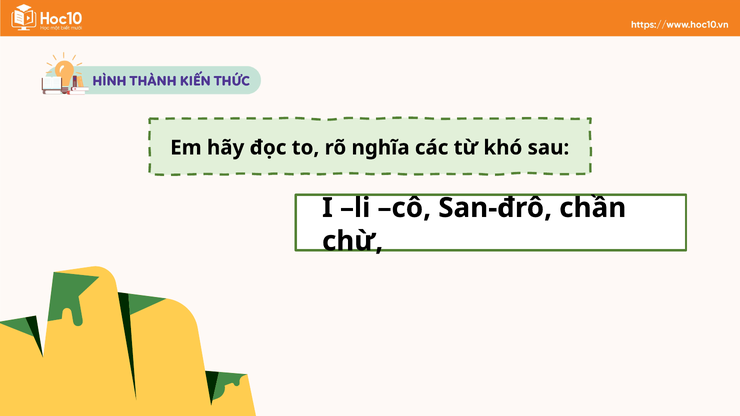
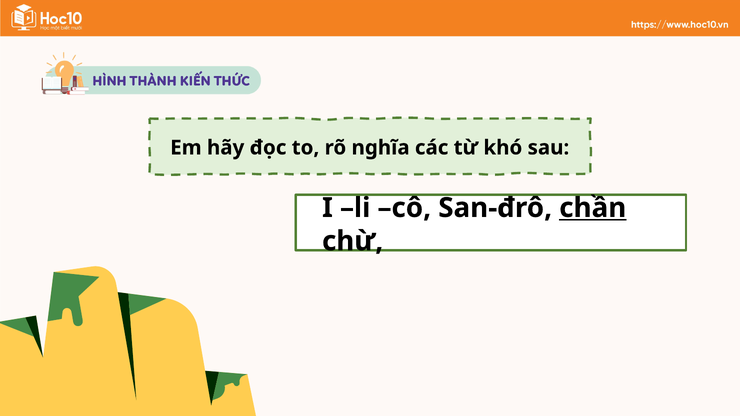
chần underline: none -> present (593, 208)
